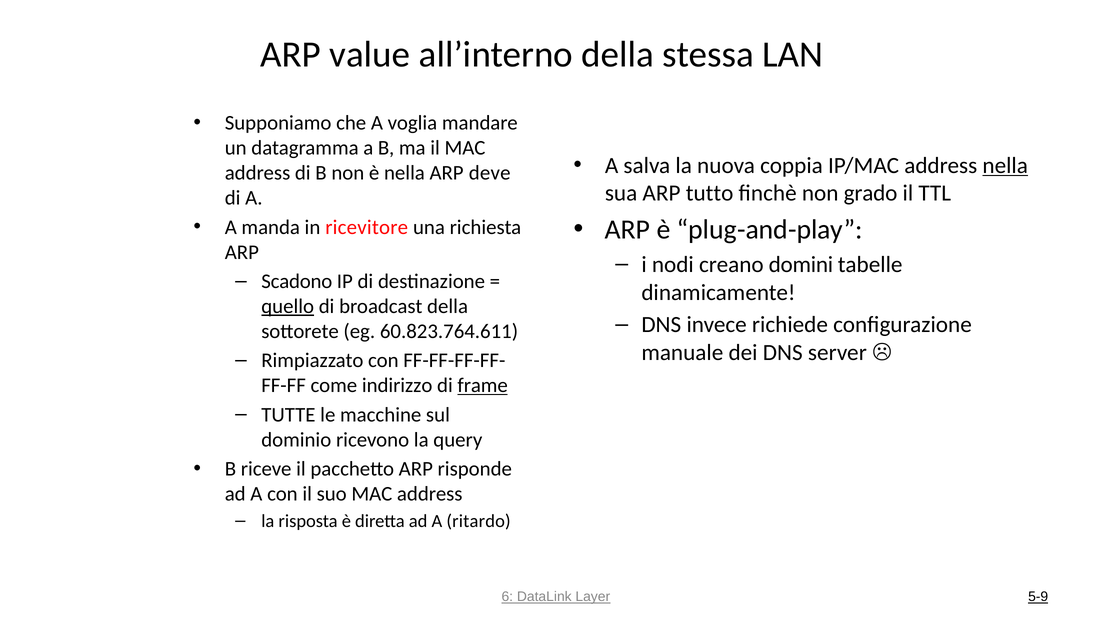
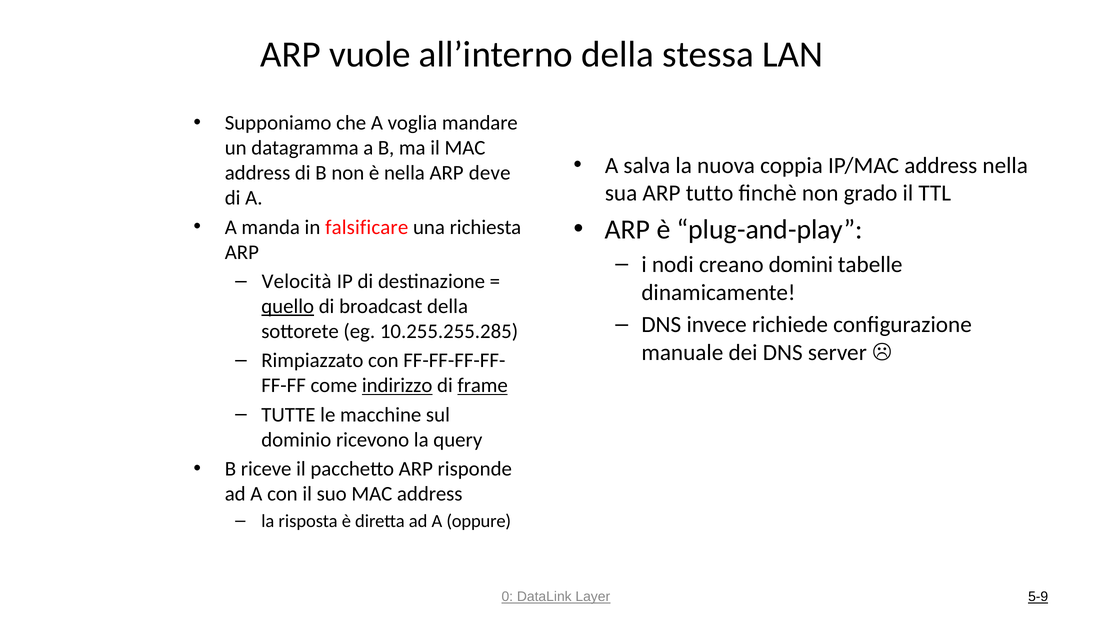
value: value -> vuole (370, 55)
nella underline: present -> none (1005, 166)
ricevitore: ricevitore -> falsificare (367, 227)
Scadono: Scadono -> Velocità (297, 282)
60.823.764.611: 60.823.764.611 -> 10.255.255.285 (449, 332)
indirizzo underline: none -> present (397, 386)
ritardo: ritardo -> oppure (479, 521)
6: 6 -> 0 (507, 597)
